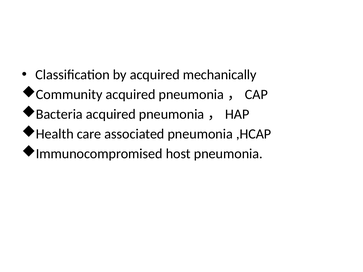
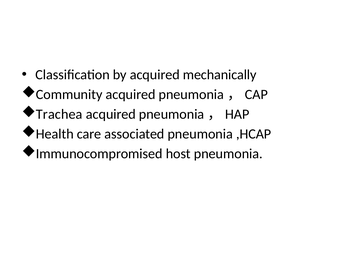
Bacteria: Bacteria -> Trachea (59, 114)
